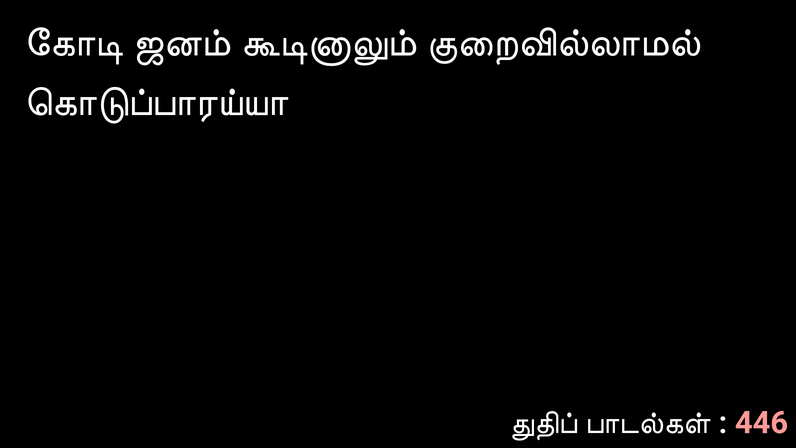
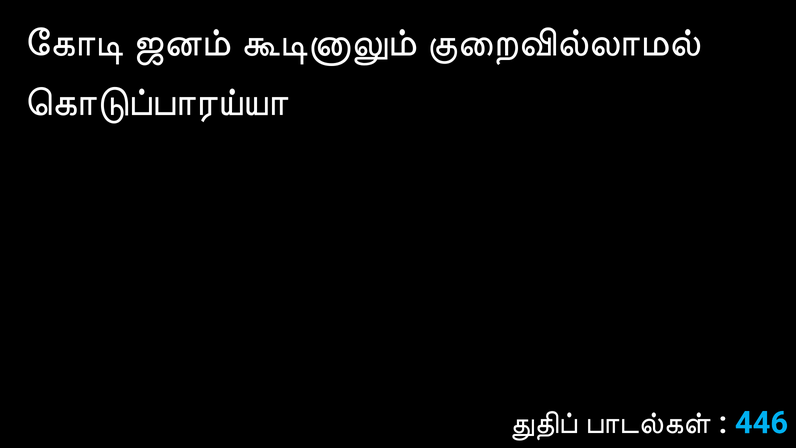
446 colour: pink -> light blue (761, 423)
